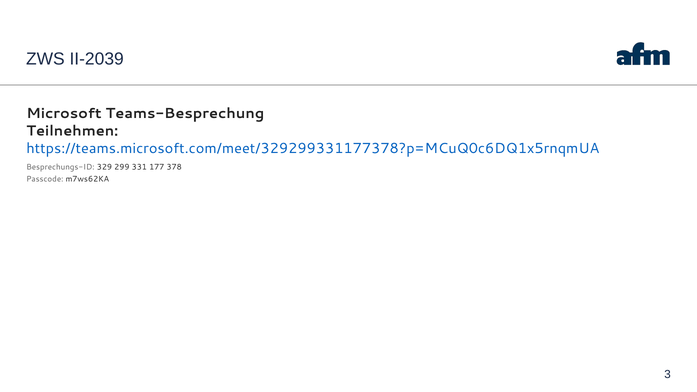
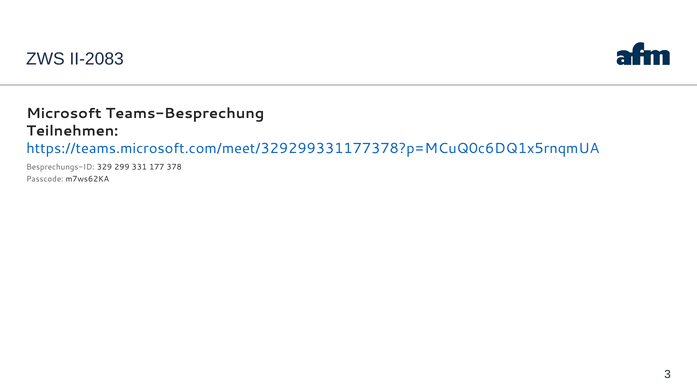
II-2039: II-2039 -> II-2083 (97, 59)
